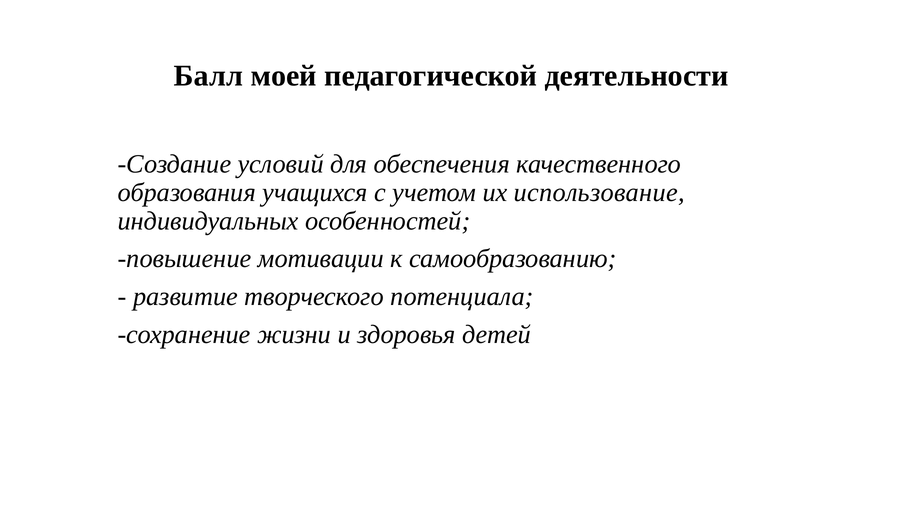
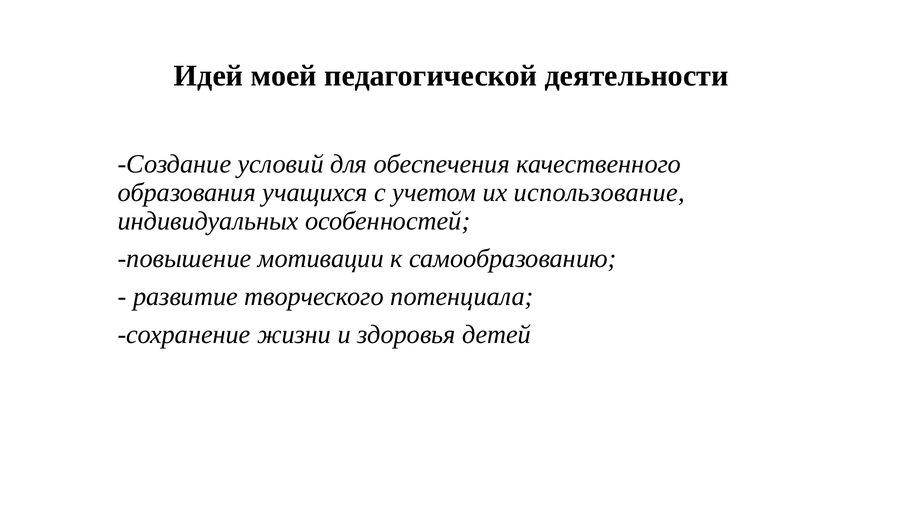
Балл: Балл -> Идей (209, 76)
